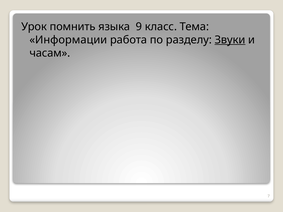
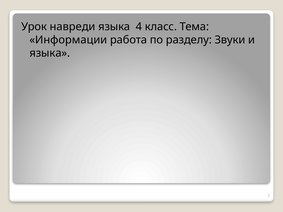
помнить: помнить -> навреди (73, 27)
9: 9 -> 4 (139, 27)
Звуки underline: present -> none (230, 40)
часам: часам -> языка (50, 53)
